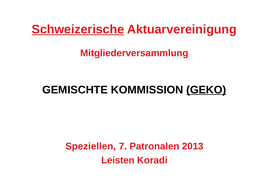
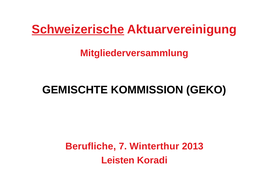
GEKO underline: present -> none (206, 90)
Speziellen: Speziellen -> Berufliche (91, 147)
Patronalen: Patronalen -> Winterthur (154, 147)
